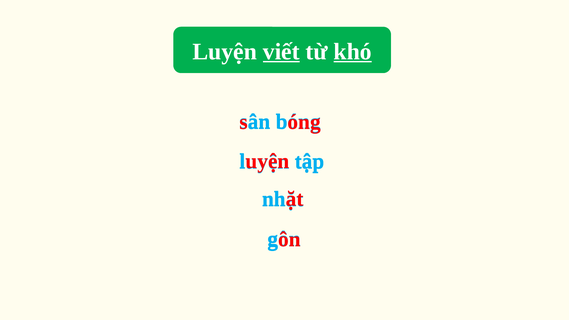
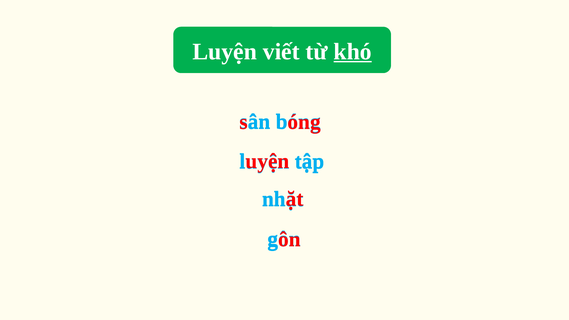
viết underline: present -> none (281, 52)
